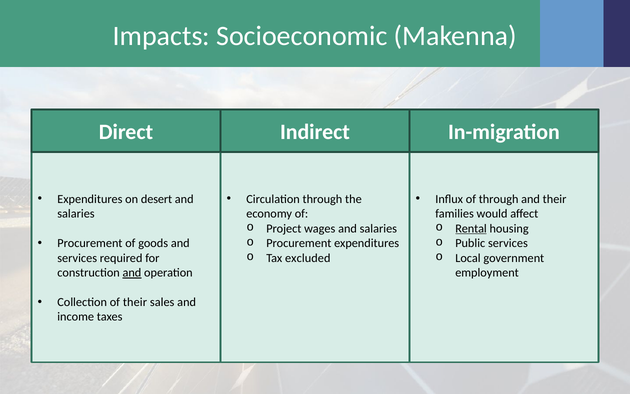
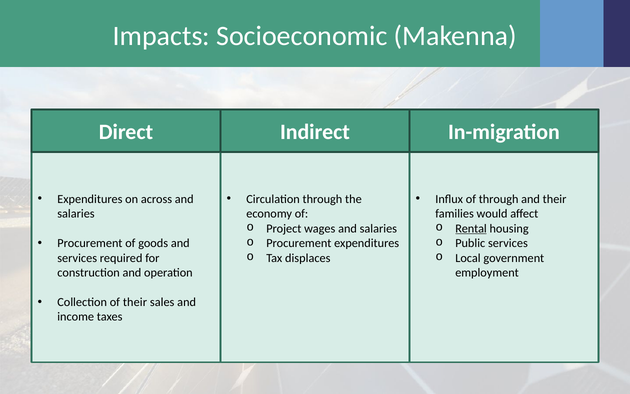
desert: desert -> across (157, 199)
excluded: excluded -> displaces (308, 258)
and underline: present -> none (132, 273)
